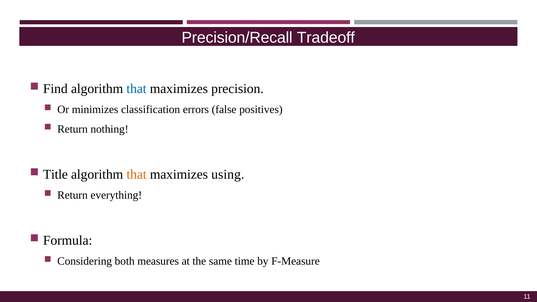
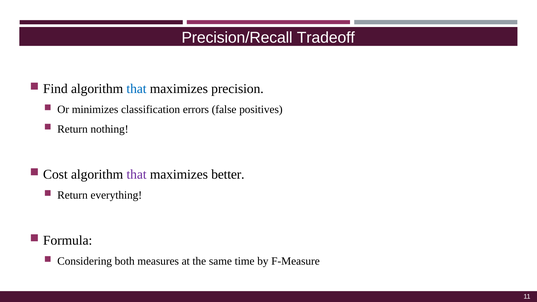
Title: Title -> Cost (55, 174)
that colour: orange -> purple (137, 174)
using: using -> better (228, 174)
